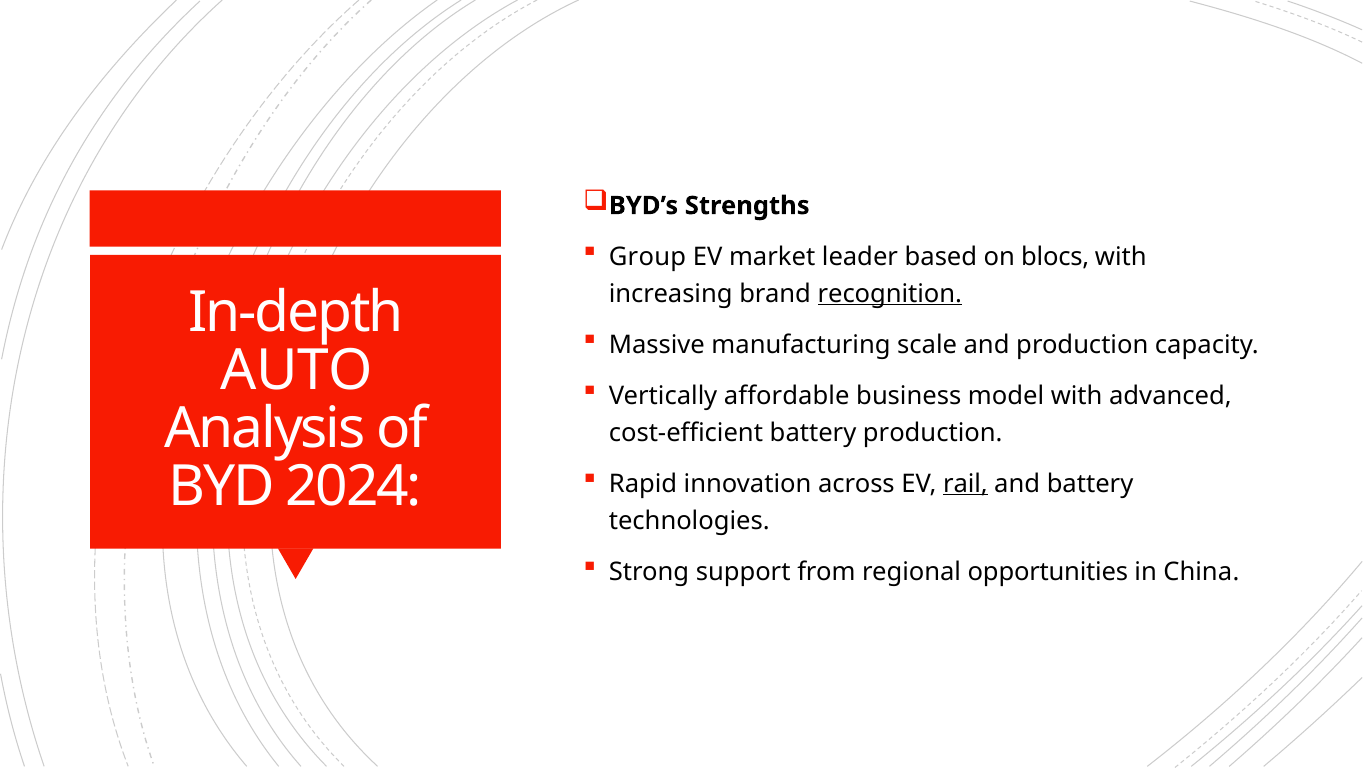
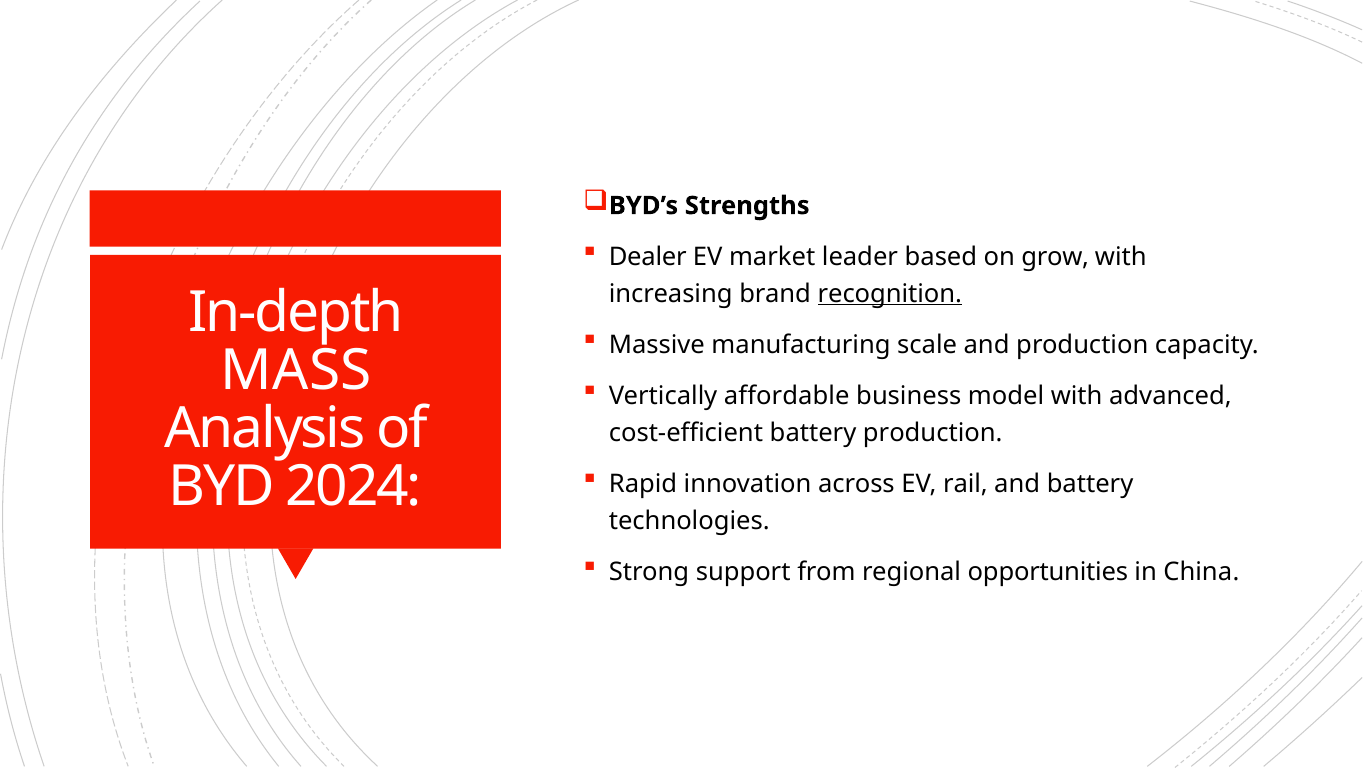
Group: Group -> Dealer (648, 257)
blocs: blocs -> grow (1055, 257)
AUTO: AUTO -> MASS (296, 370)
rail underline: present -> none (965, 484)
